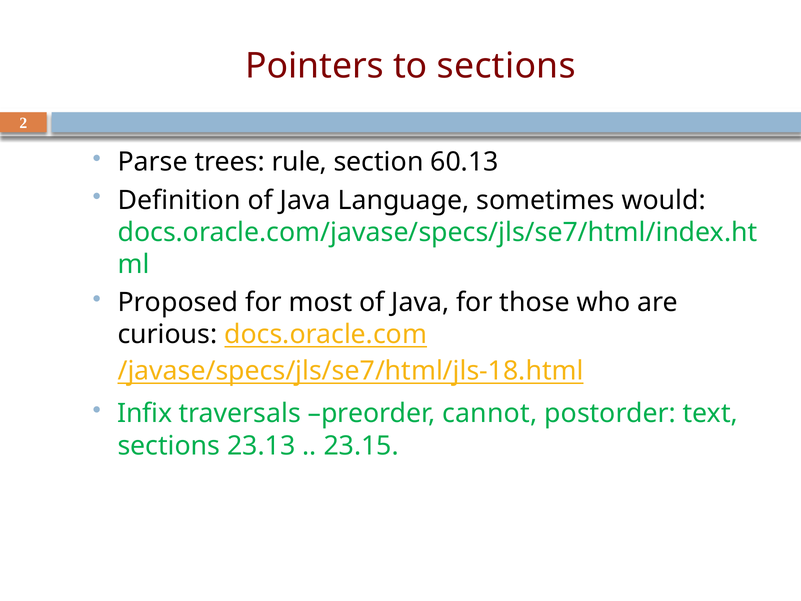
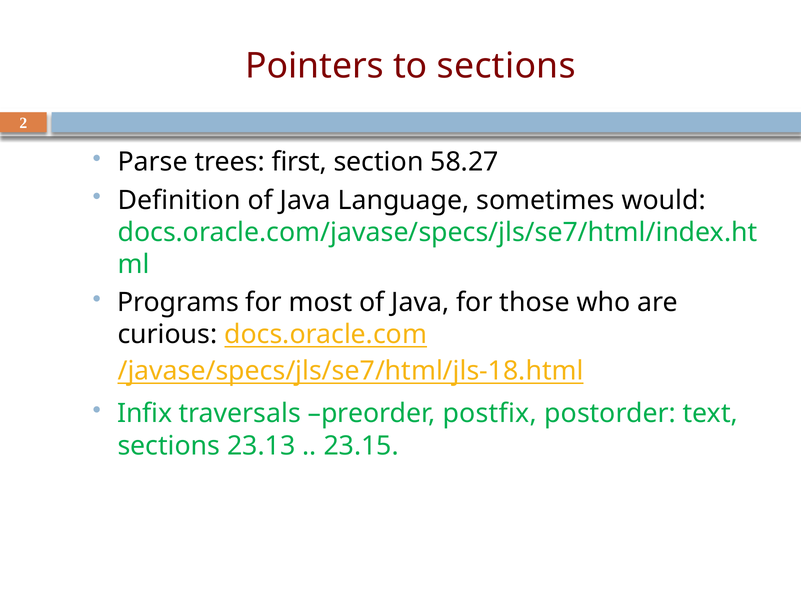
rule: rule -> first (299, 162)
60.13: 60.13 -> 58.27 (464, 162)
Proposed: Proposed -> Programs (178, 302)
cannot: cannot -> postfix (490, 413)
